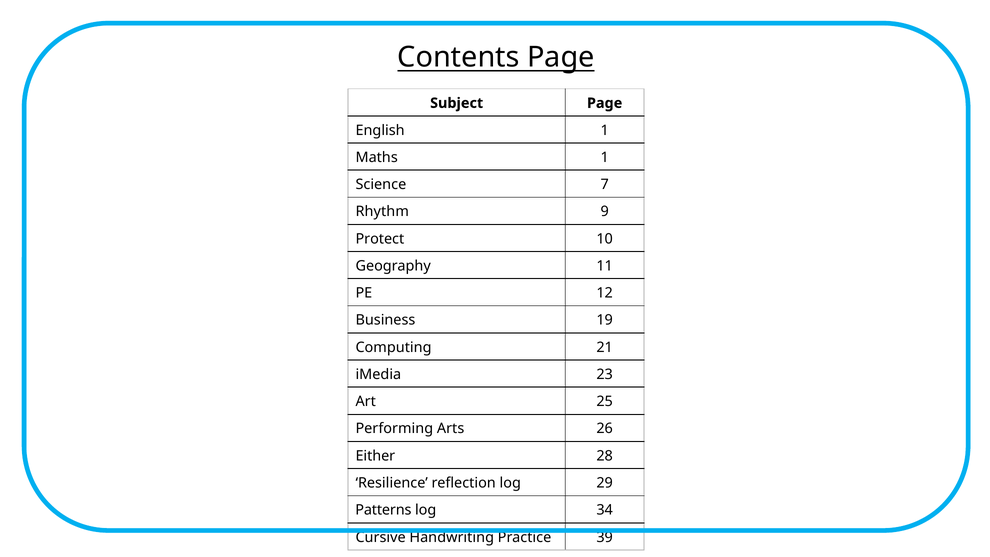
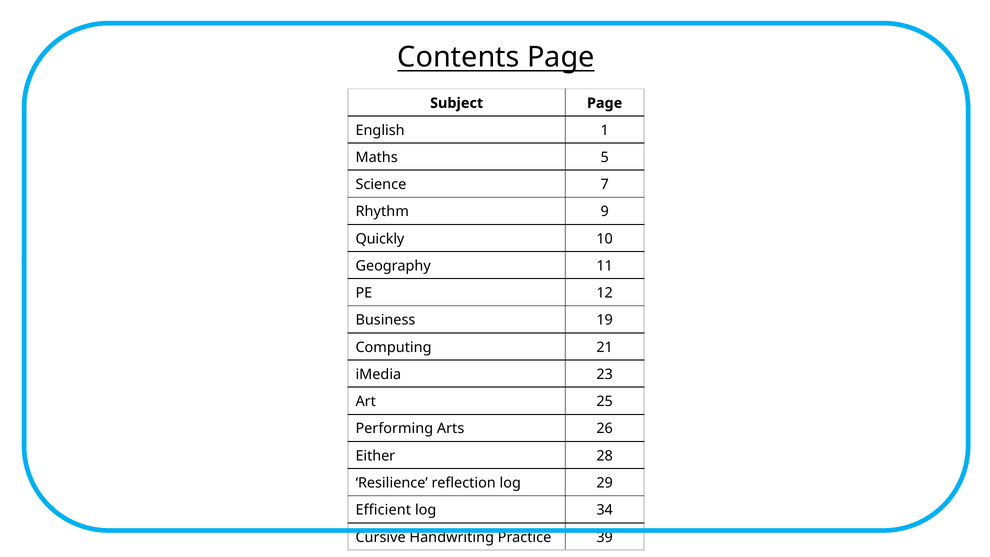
Maths 1: 1 -> 5 (605, 157)
Protect: Protect -> Quickly (380, 239)
Patterns: Patterns -> Efficient (383, 510)
